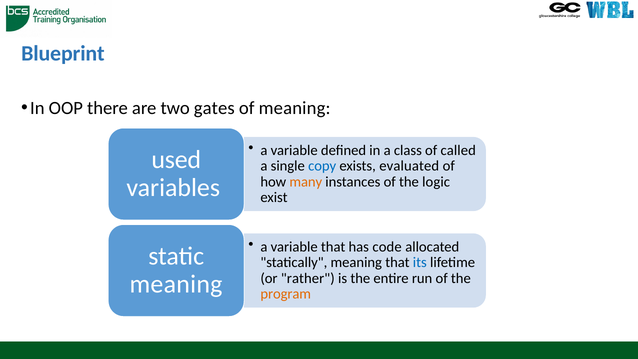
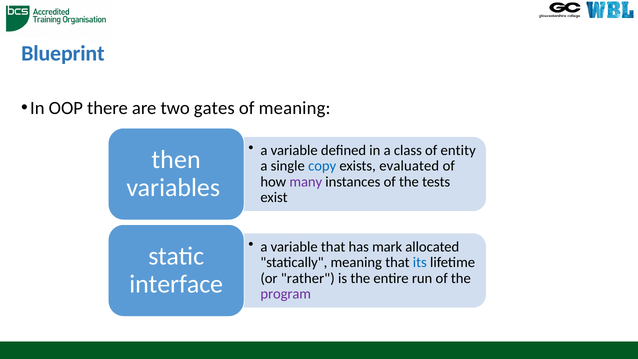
called: called -> entity (458, 150)
used: used -> then (176, 160)
many colour: orange -> purple (306, 182)
logic: logic -> tests (436, 182)
code: code -> mark (387, 247)
meaning: meaning -> interface (176, 284)
program colour: orange -> purple (286, 294)
